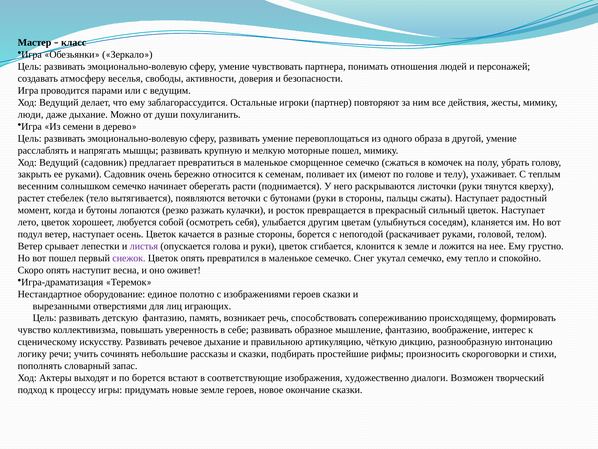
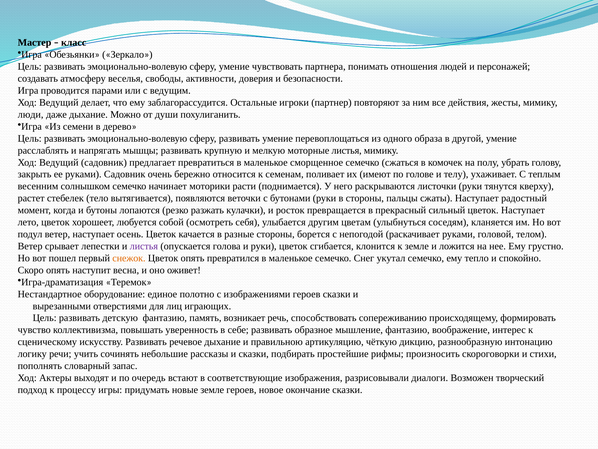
моторные пошел: пошел -> листья (347, 150)
оберегать: оберегать -> моторики (210, 186)
снежок colour: purple -> orange (129, 258)
по борется: борется -> очередь (149, 377)
художественно: художественно -> разрисовывали (377, 377)
